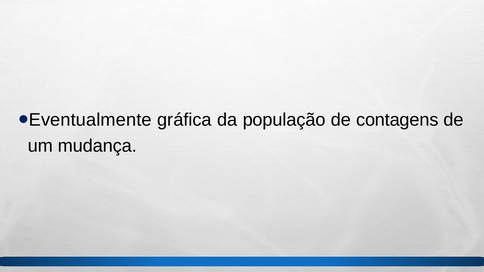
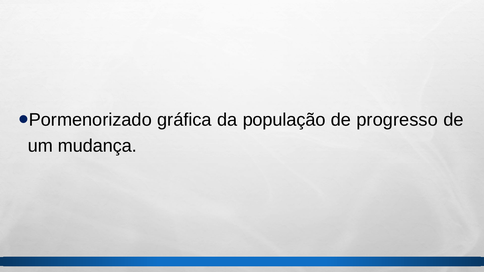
Eventualmente: Eventualmente -> Pormenorizado (90, 120)
contagens: contagens -> progresso (397, 120)
